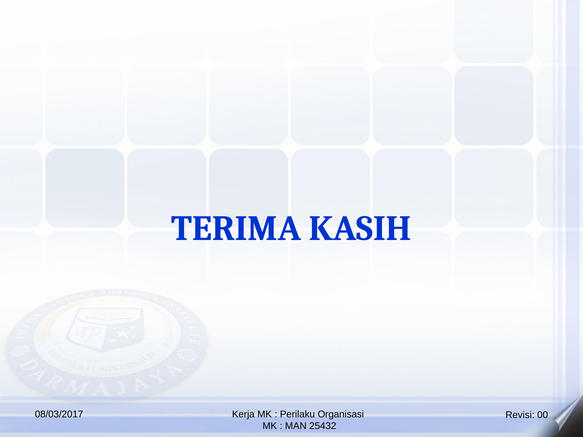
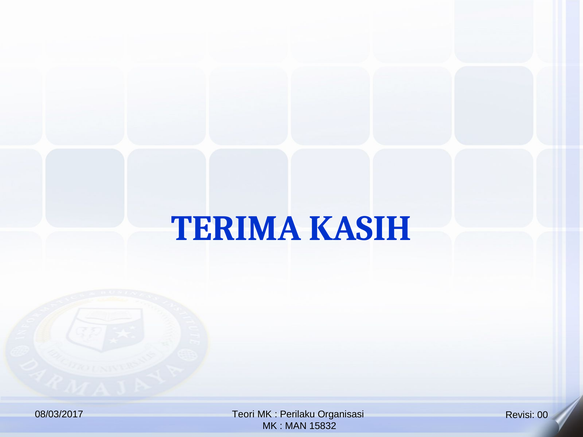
Kerja: Kerja -> Teori (243, 415)
25432: 25432 -> 15832 (323, 426)
